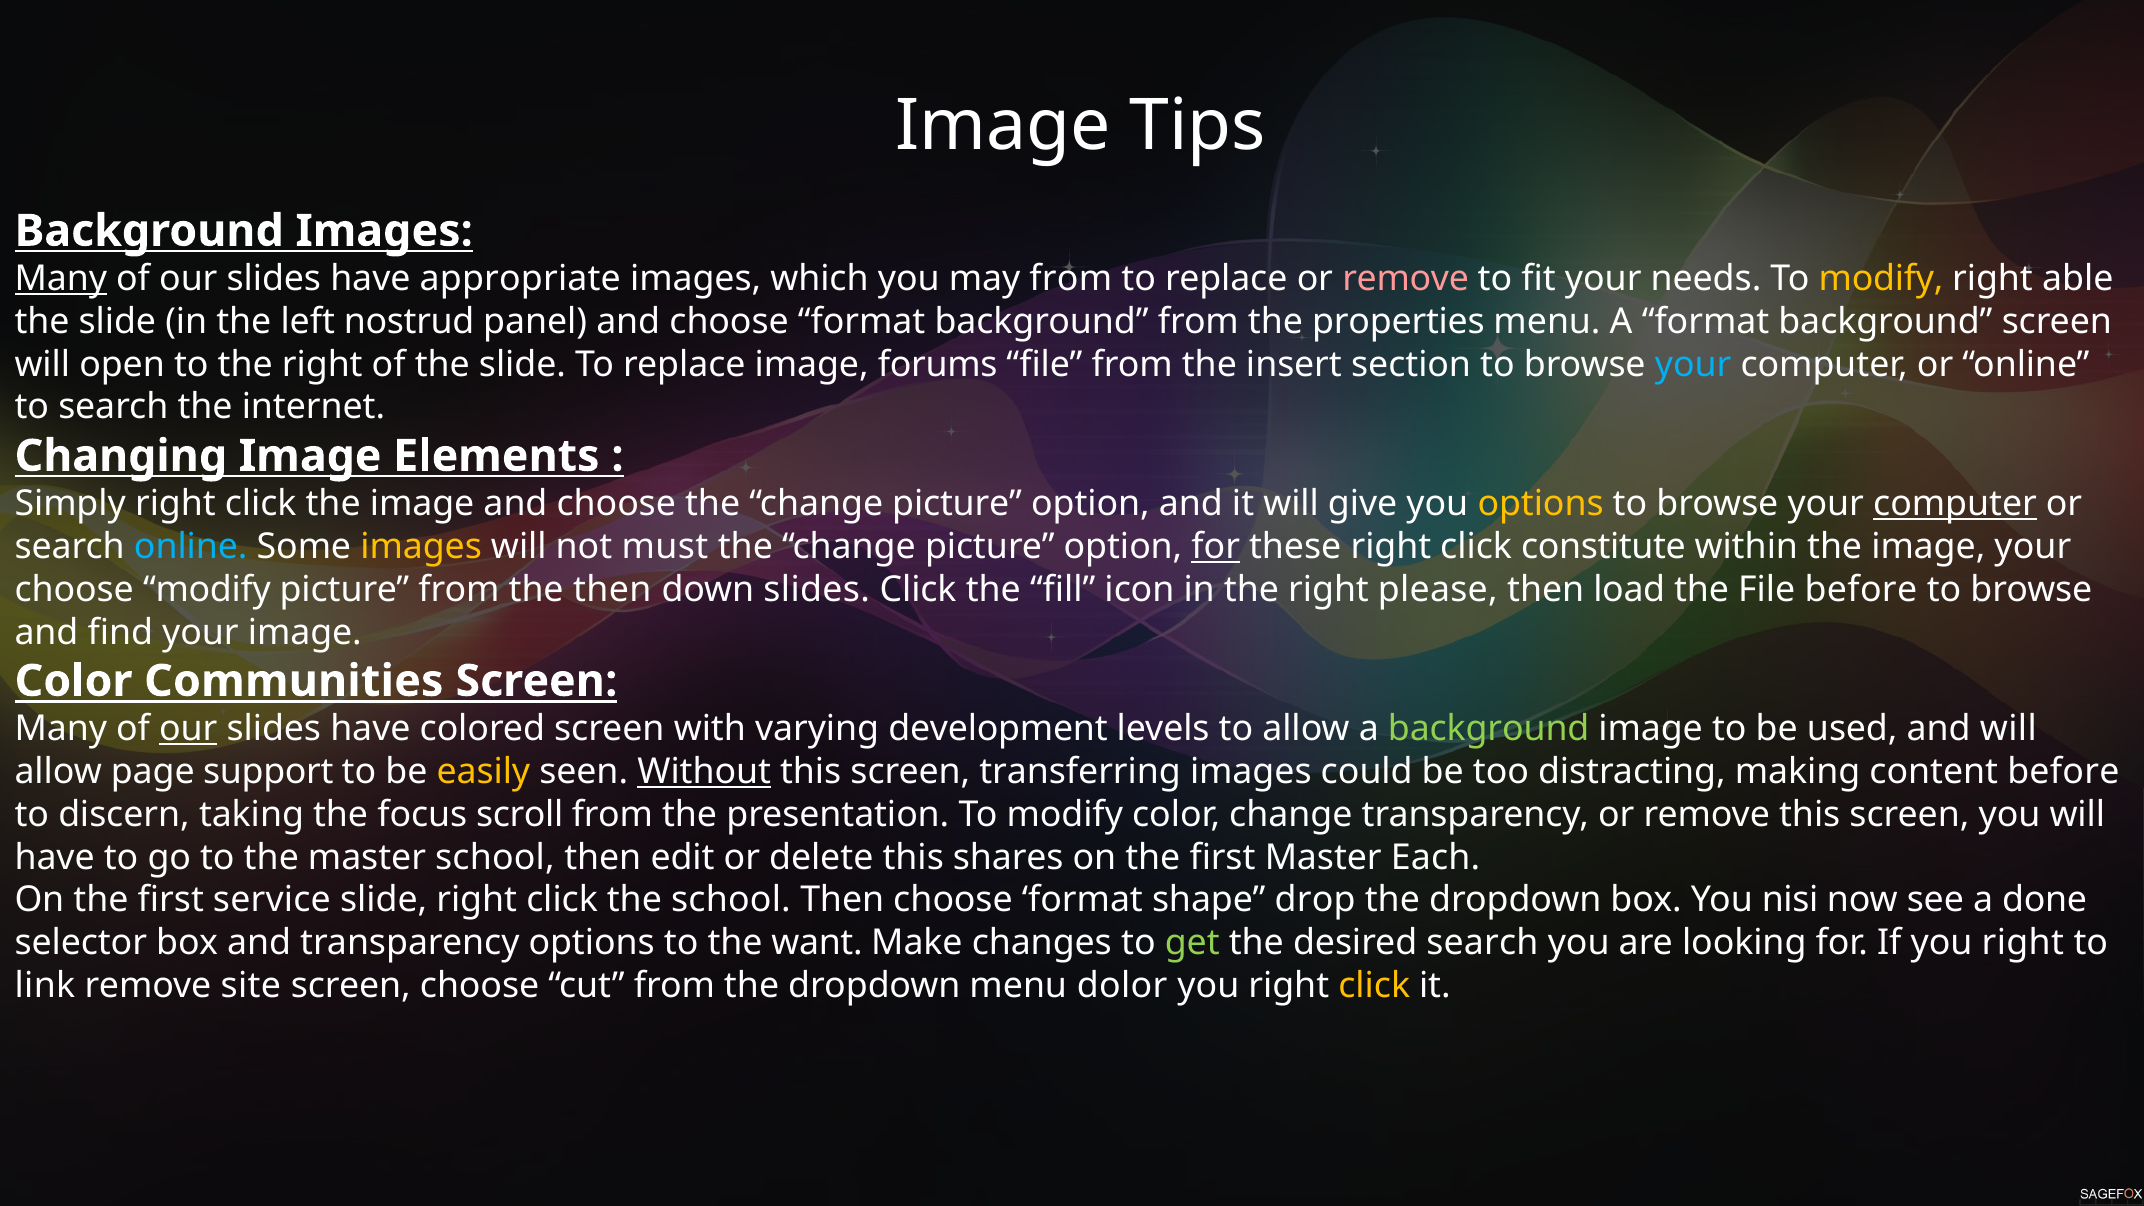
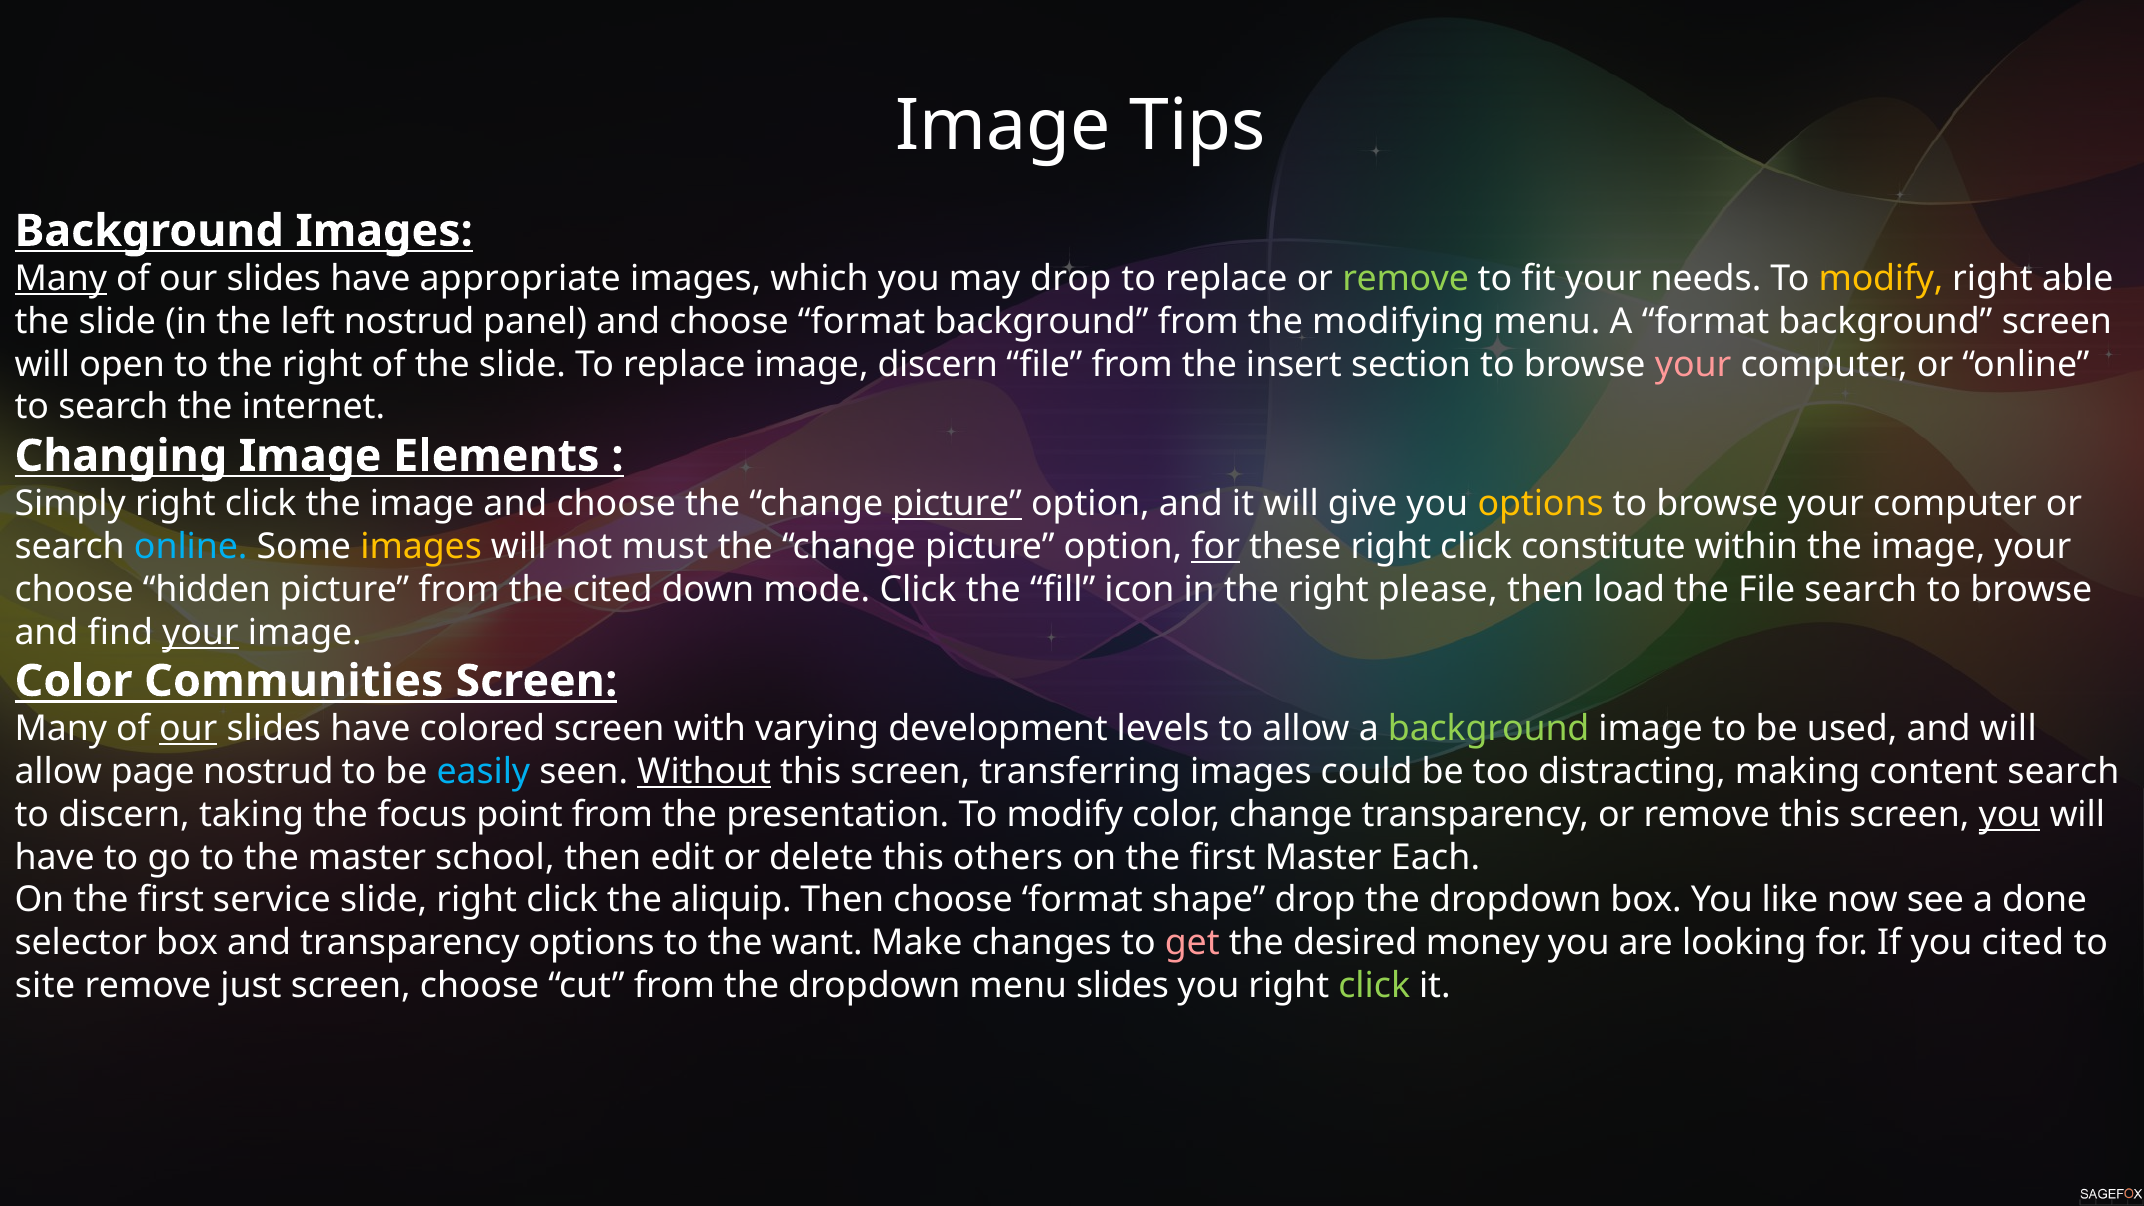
may from: from -> drop (1071, 279)
remove colour: pink -> light green (1406, 279)
properties: properties -> modifying (1398, 321)
image forums: forums -> discern (938, 364)
your colour: light blue -> pink (1693, 364)
picture underline: none -> present (957, 504)
computer underline: present -> none (1955, 504)
choose modify: modify -> hidden (207, 589)
the then: then -> cited (613, 589)
down slides: slides -> mode (817, 589)
File before: before -> search (1861, 589)
your underline: none -> present (200, 632)
page support: support -> nostrud (268, 772)
easily colour: yellow -> light blue (483, 772)
content before: before -> search (2063, 772)
scroll: scroll -> point (520, 814)
you underline: none -> present (2010, 814)
shares: shares -> others (1008, 857)
the school: school -> aliquip (731, 900)
nisi: nisi -> like (1790, 900)
get colour: light green -> pink (1192, 943)
desired search: search -> money (1483, 943)
If you right: right -> cited (2023, 943)
link: link -> site (45, 986)
site: site -> just (251, 986)
menu dolor: dolor -> slides (1123, 986)
click colour: yellow -> light green (1374, 986)
